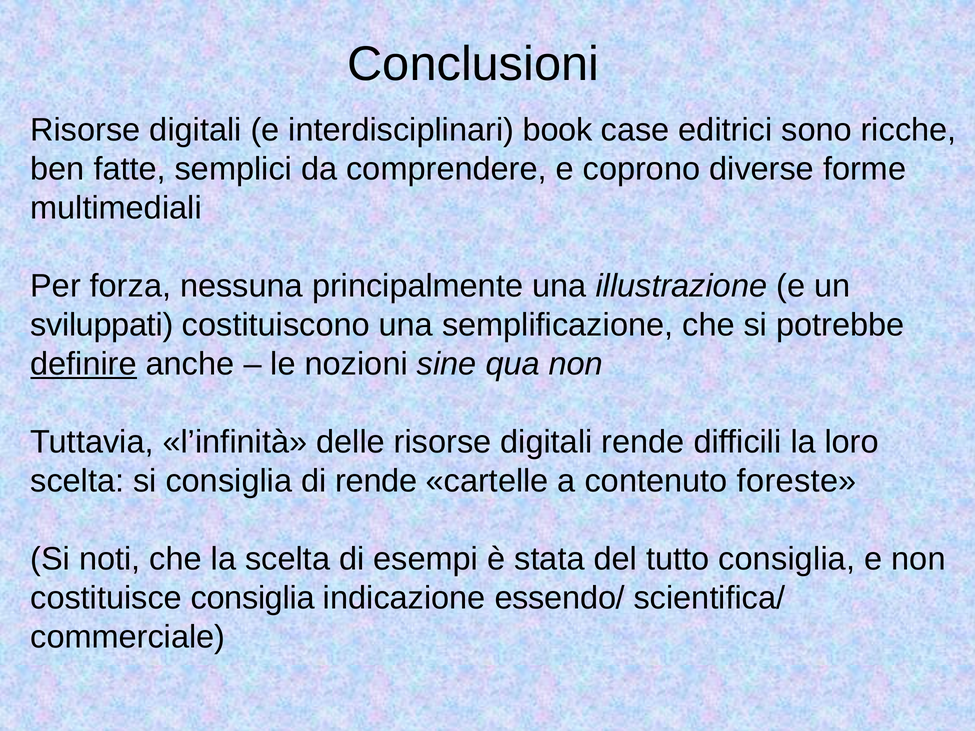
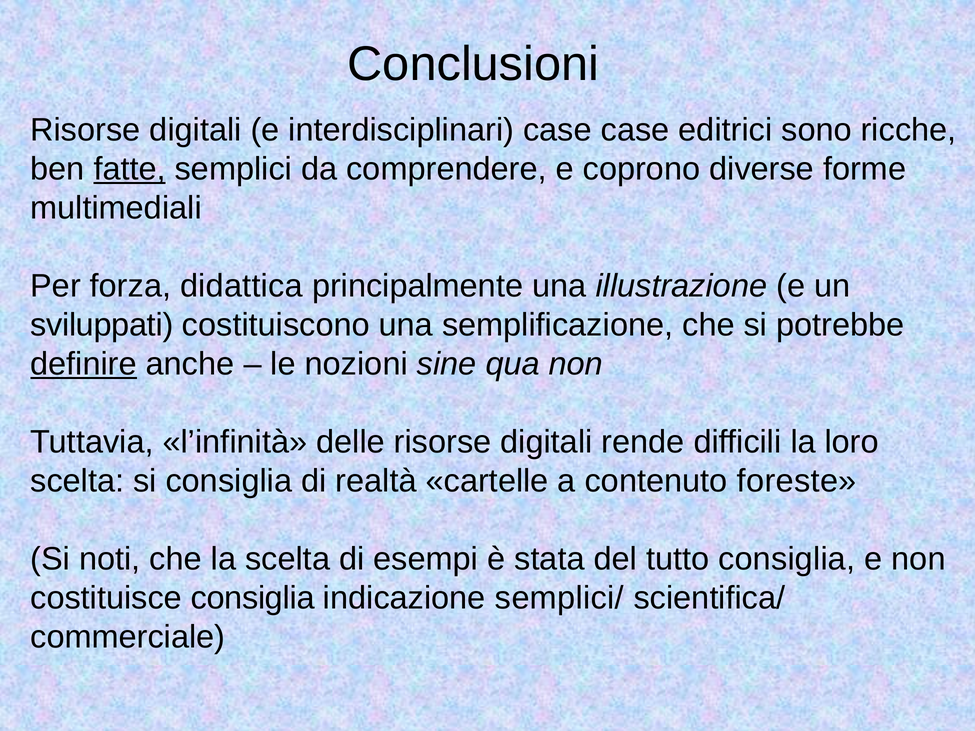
interdisciplinari book: book -> case (557, 130)
fatte underline: none -> present (130, 169)
nessuna: nessuna -> didattica (241, 286)
di rende: rende -> realtà (376, 481)
essendo/: essendo/ -> semplici/ (559, 598)
